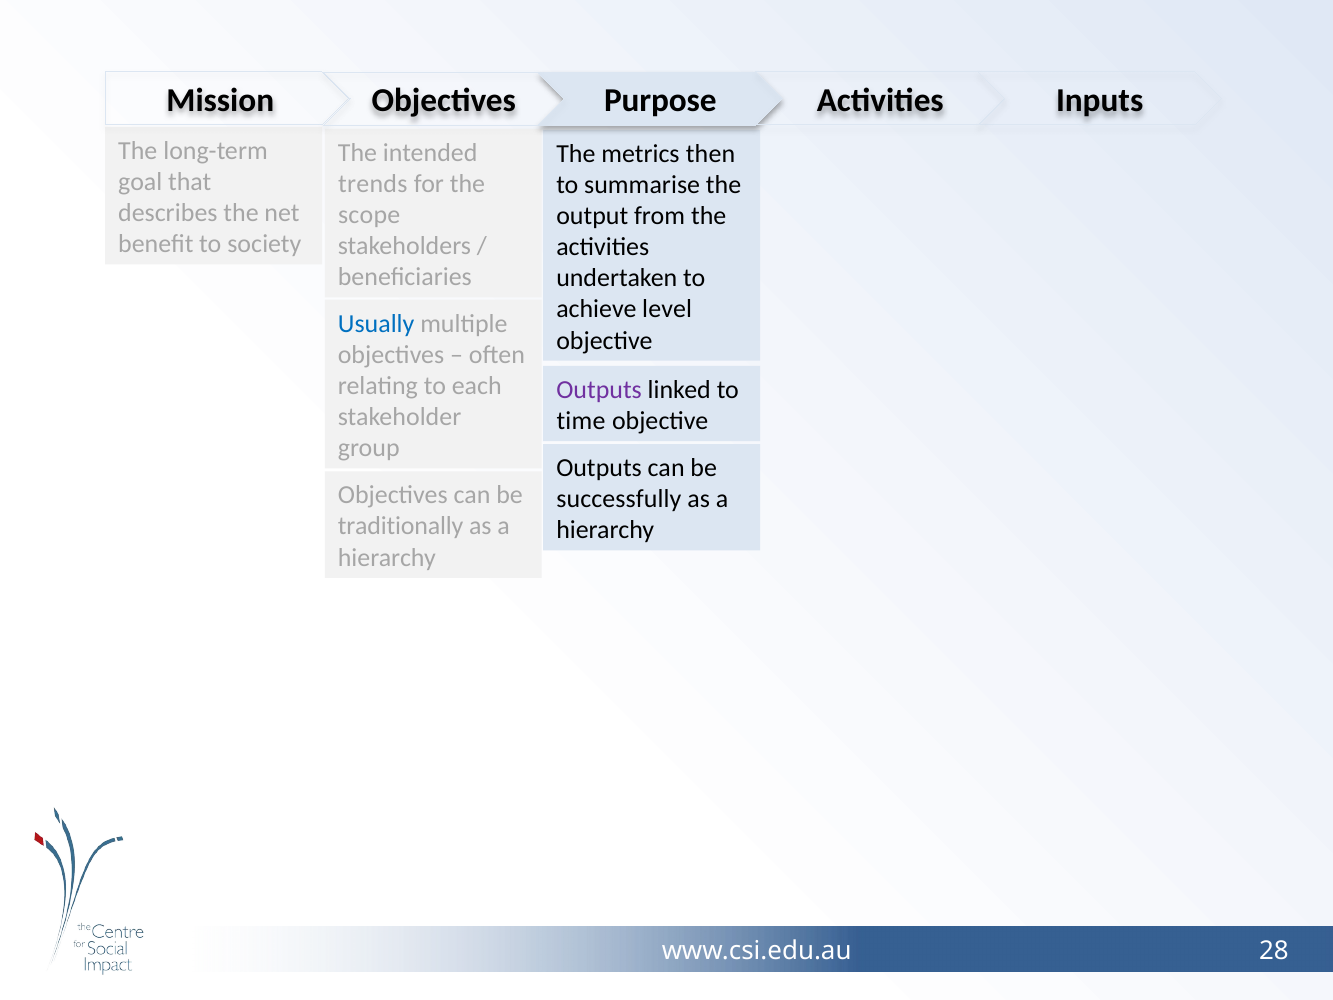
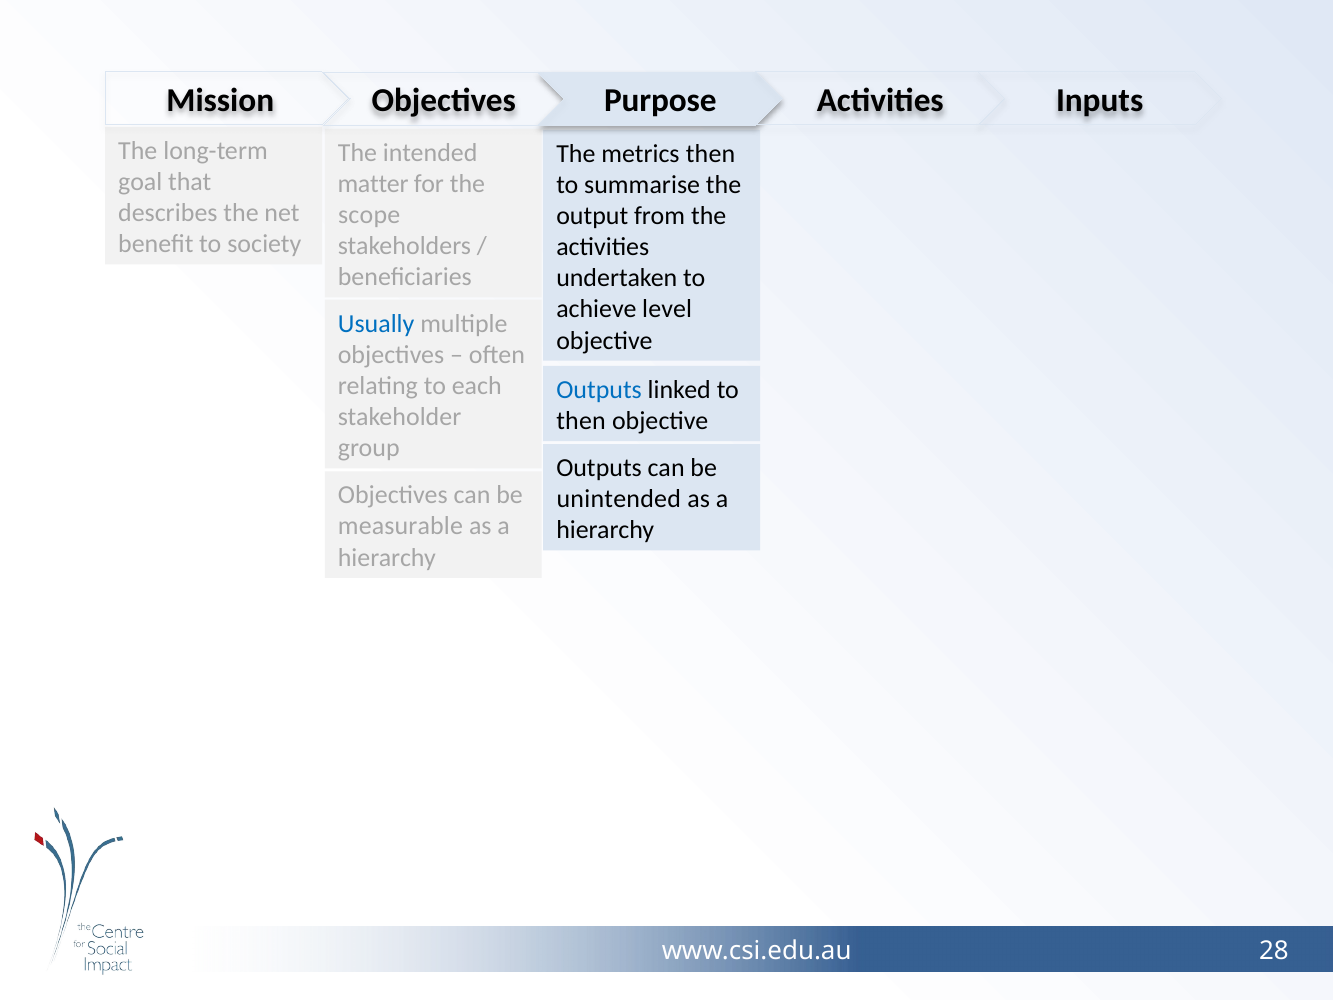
trends: trends -> matter (373, 184)
Outputs colour: purple -> blue (599, 390)
time: time -> then (581, 421)
successfully: successfully -> unintended (619, 499)
traditionally: traditionally -> measurable (400, 526)
